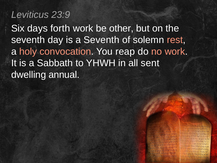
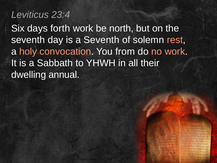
23:9: 23:9 -> 23:4 (61, 15)
other: other -> north (121, 28)
reap: reap -> from (125, 51)
sent: sent -> their (150, 63)
